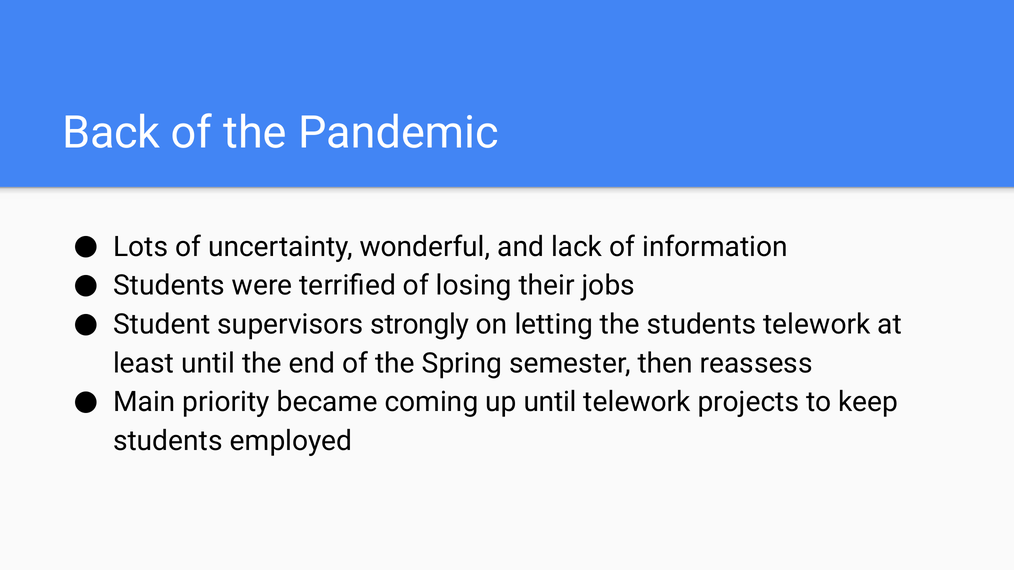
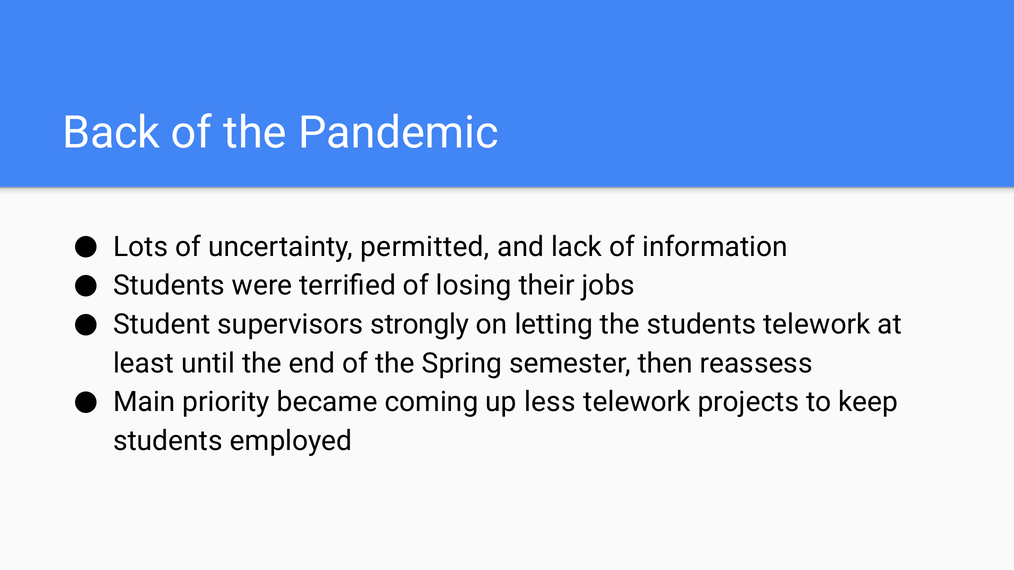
wonderful: wonderful -> permitted (425, 247)
up until: until -> less (550, 402)
